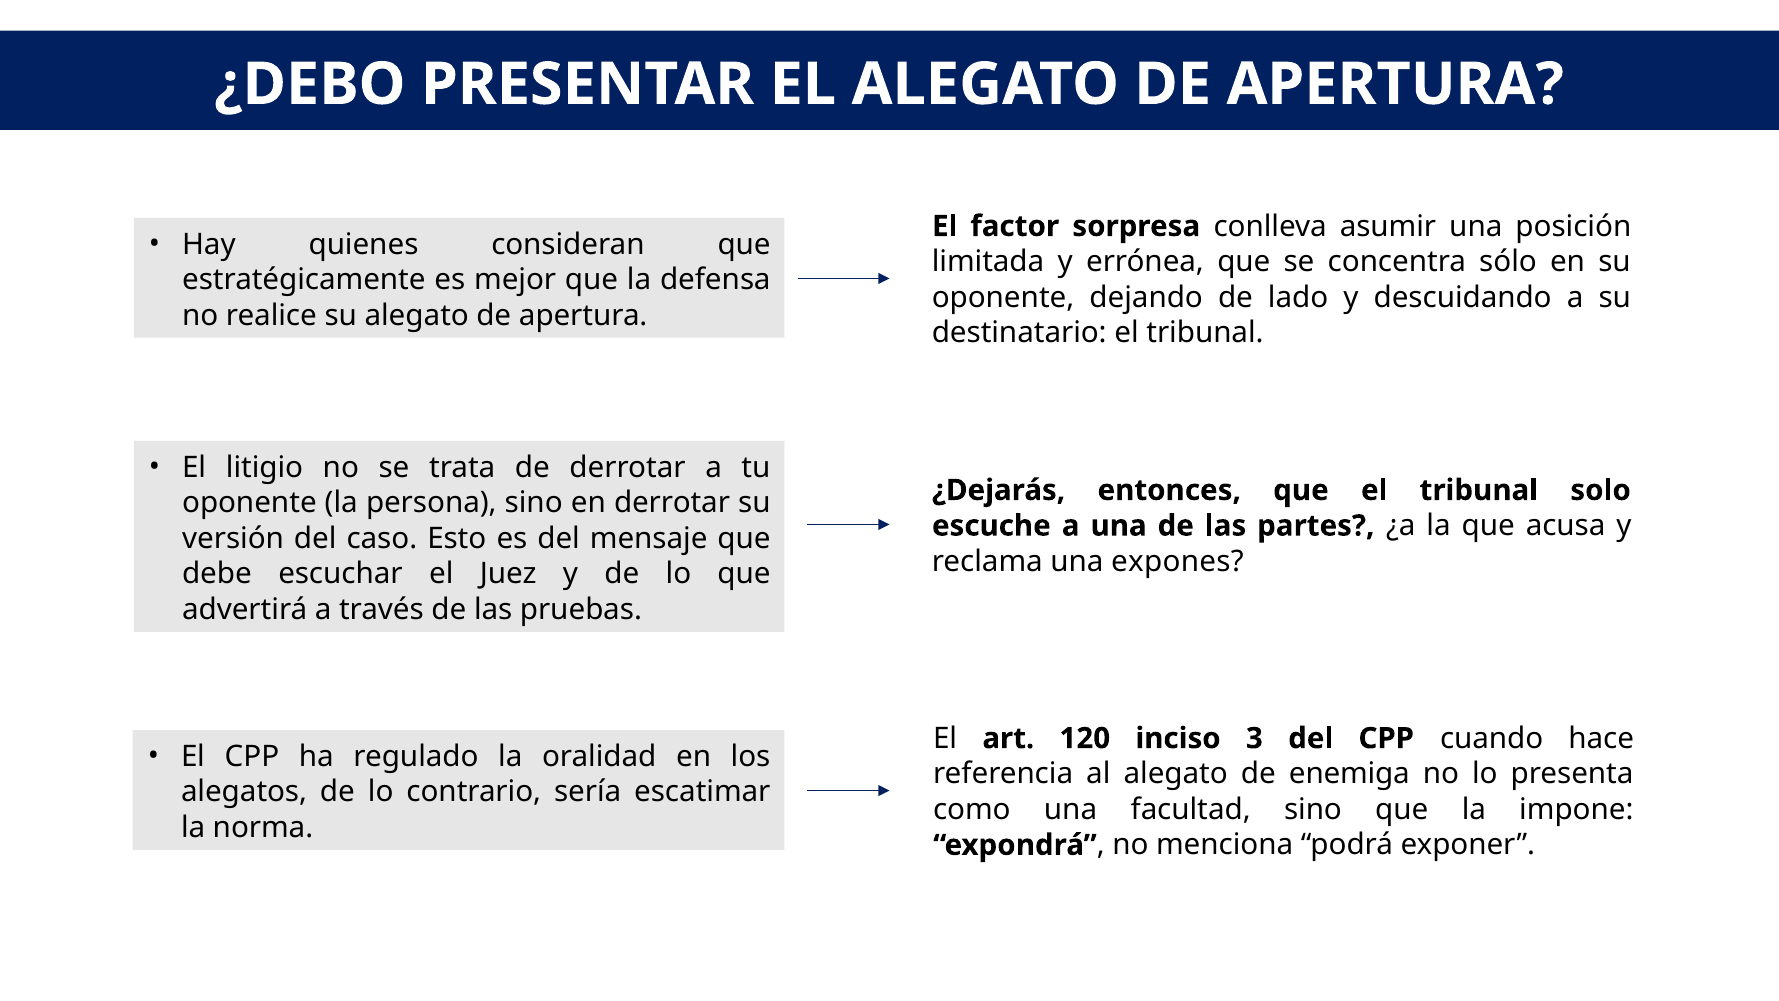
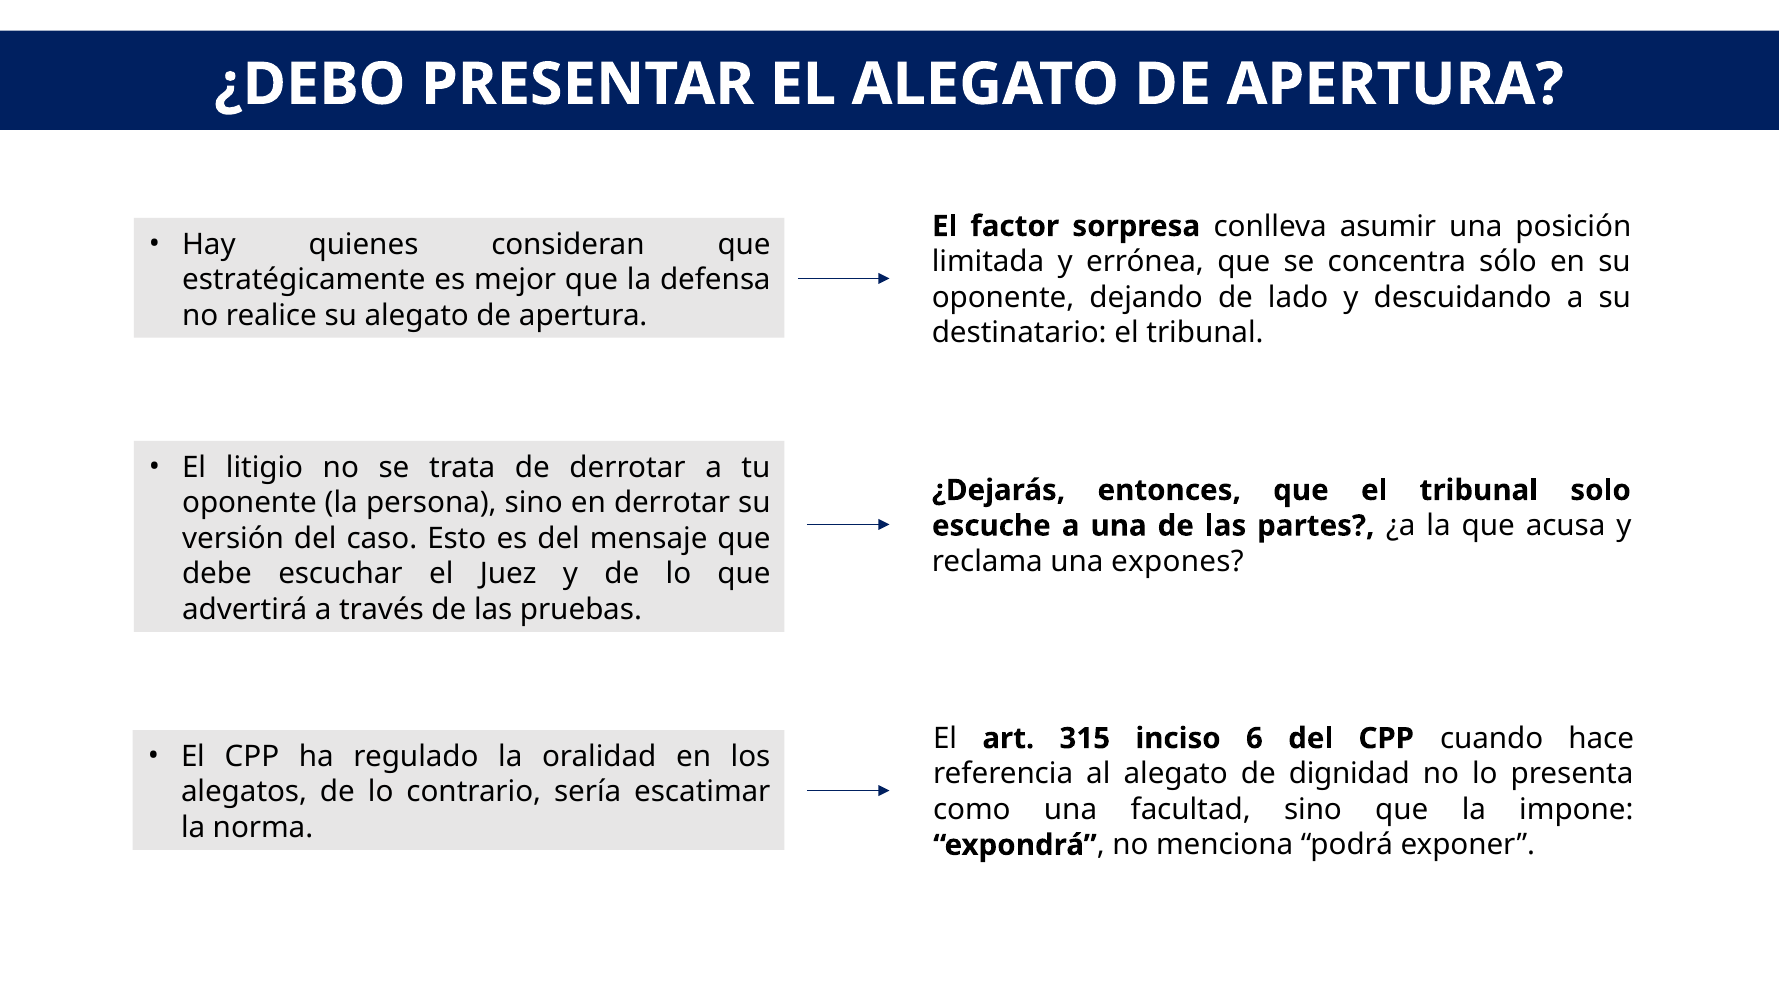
120: 120 -> 315 (1085, 738)
3: 3 -> 6 (1254, 738)
enemiga: enemiga -> dignidad (1349, 774)
